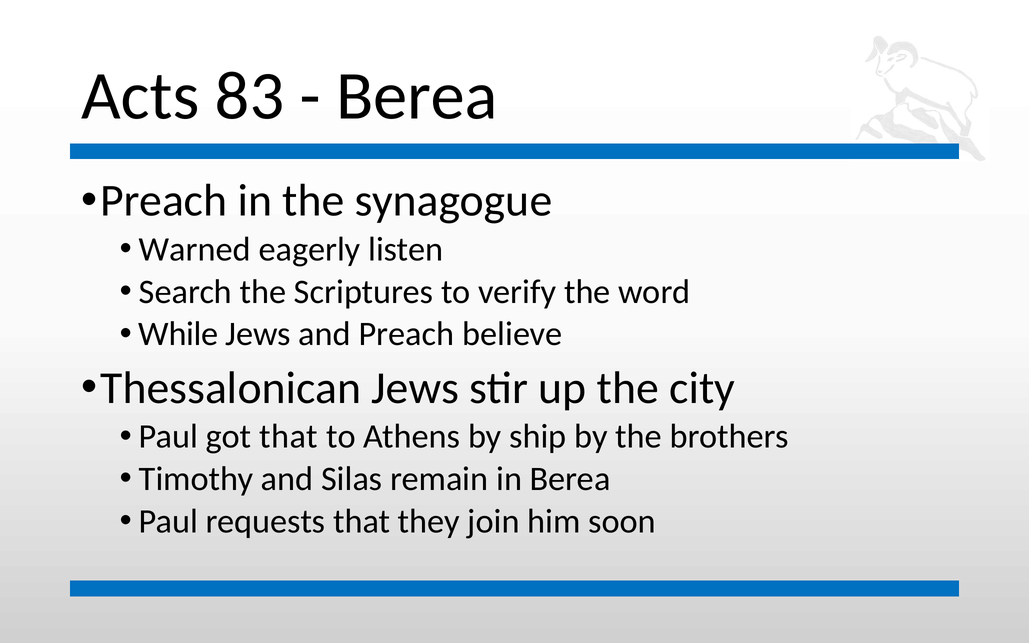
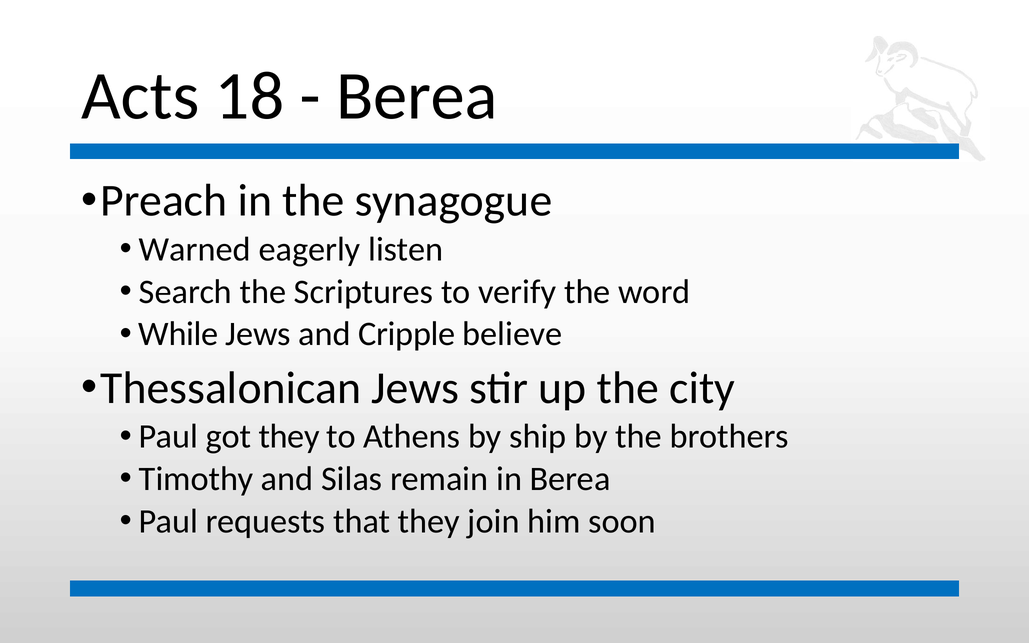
83: 83 -> 18 (249, 96)
and Preach: Preach -> Cripple (407, 334)
got that: that -> they (289, 437)
